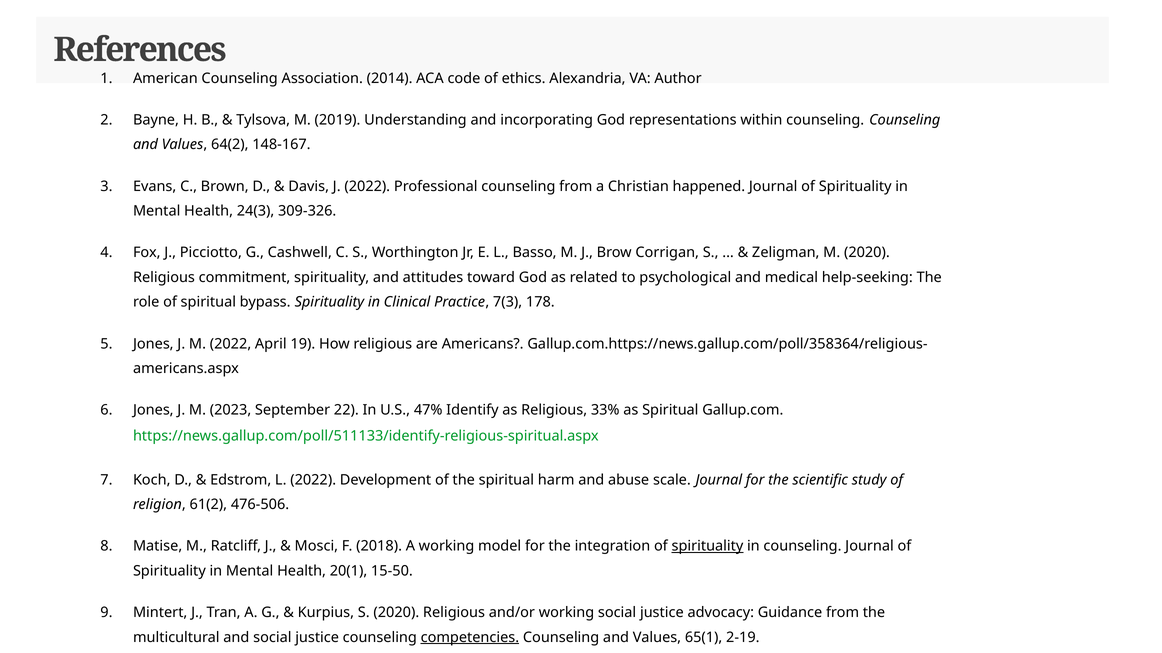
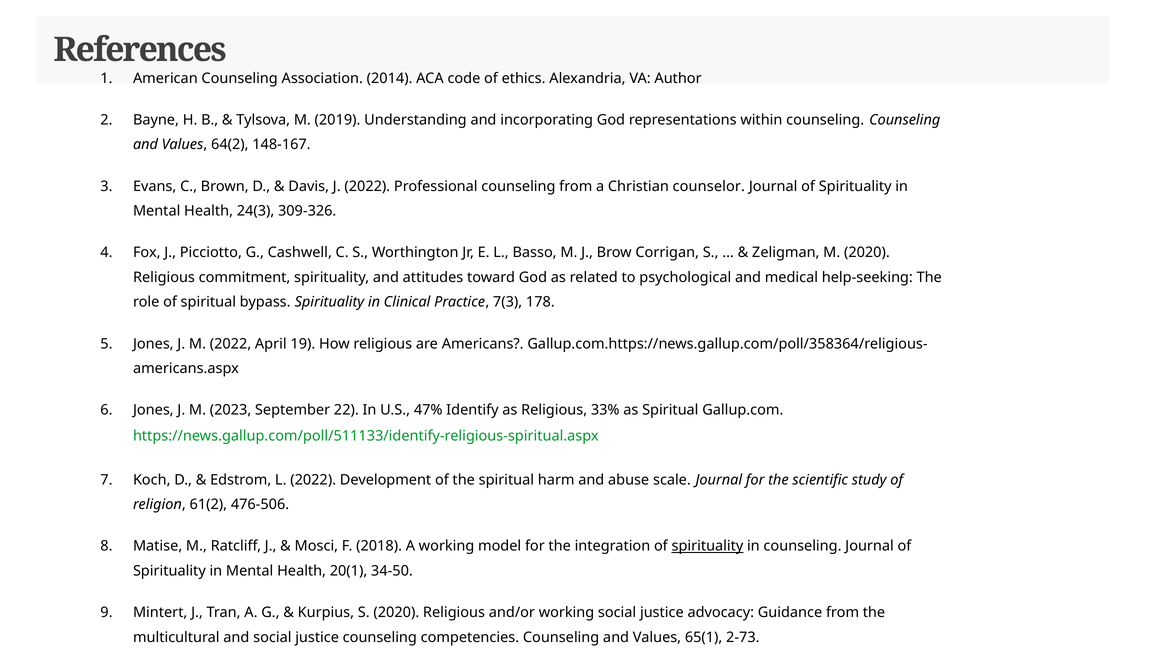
happened: happened -> counselor (709, 187)
15-50: 15-50 -> 34-50 (392, 571)
competencies underline: present -> none (470, 638)
2-19: 2-19 -> 2-73 (743, 638)
